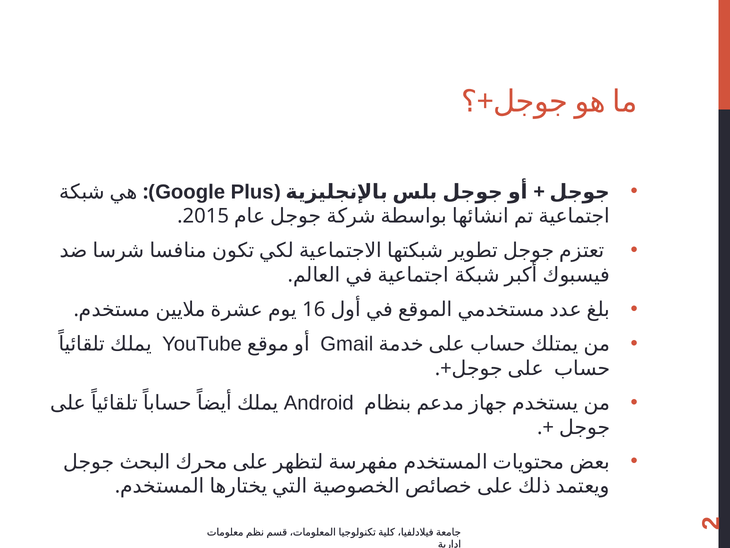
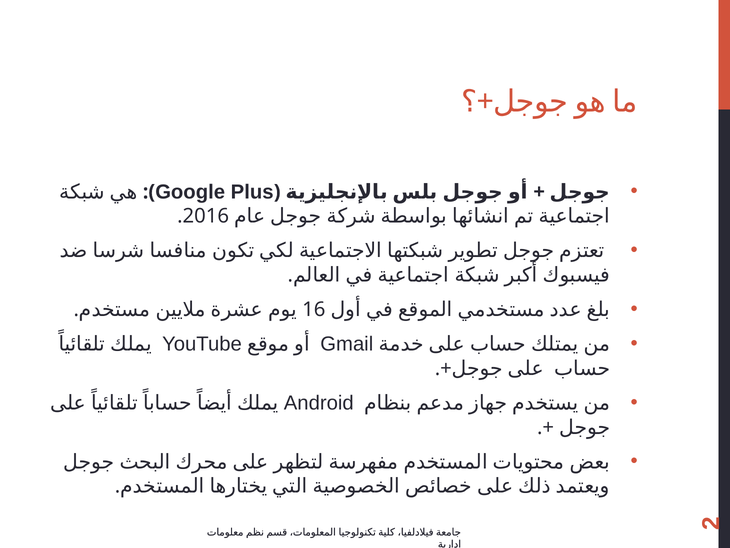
2015: 2015 -> 2016 (206, 216)
